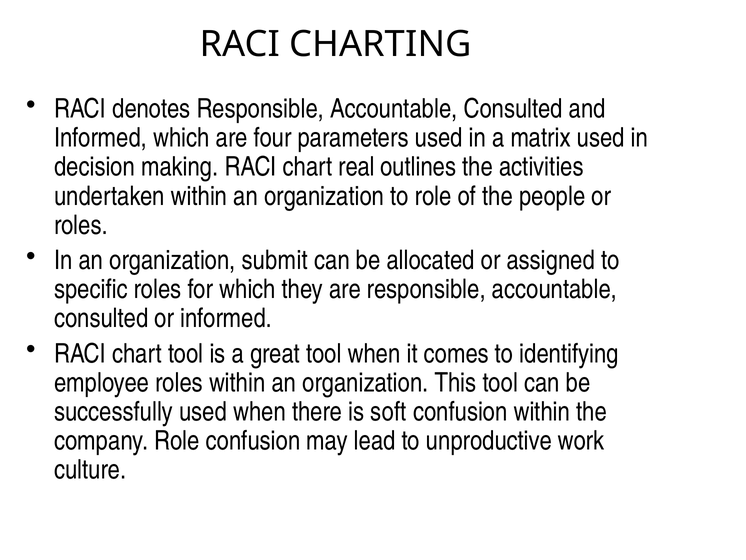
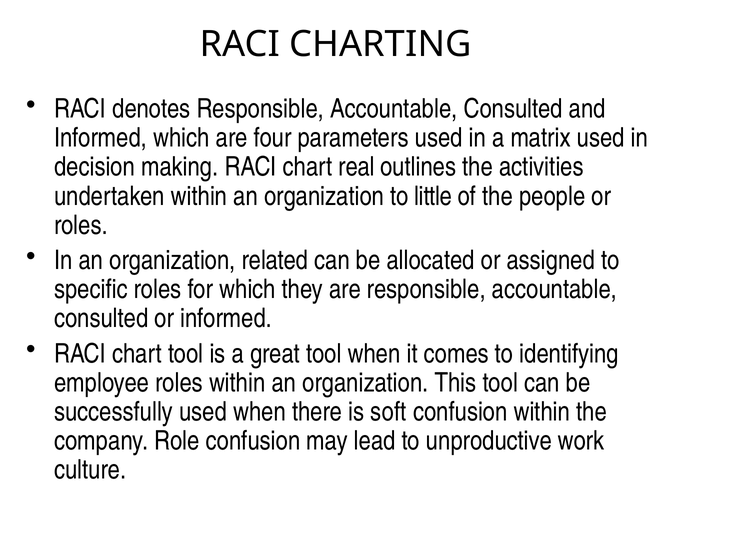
to role: role -> little (433, 196)
submit: submit -> related (275, 260)
